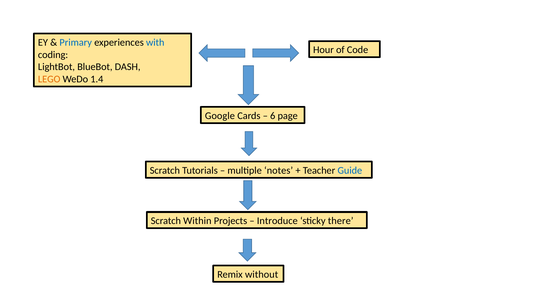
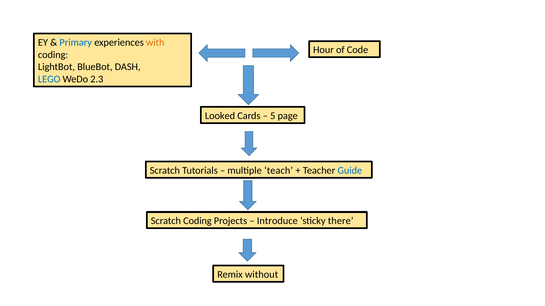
with colour: blue -> orange (155, 43)
LEGO colour: orange -> blue (49, 79)
1.4: 1.4 -> 2.3 (97, 79)
Google: Google -> Looked (220, 116)
6: 6 -> 5 (273, 116)
notes: notes -> teach (279, 171)
Scratch Within: Within -> Coding (197, 221)
